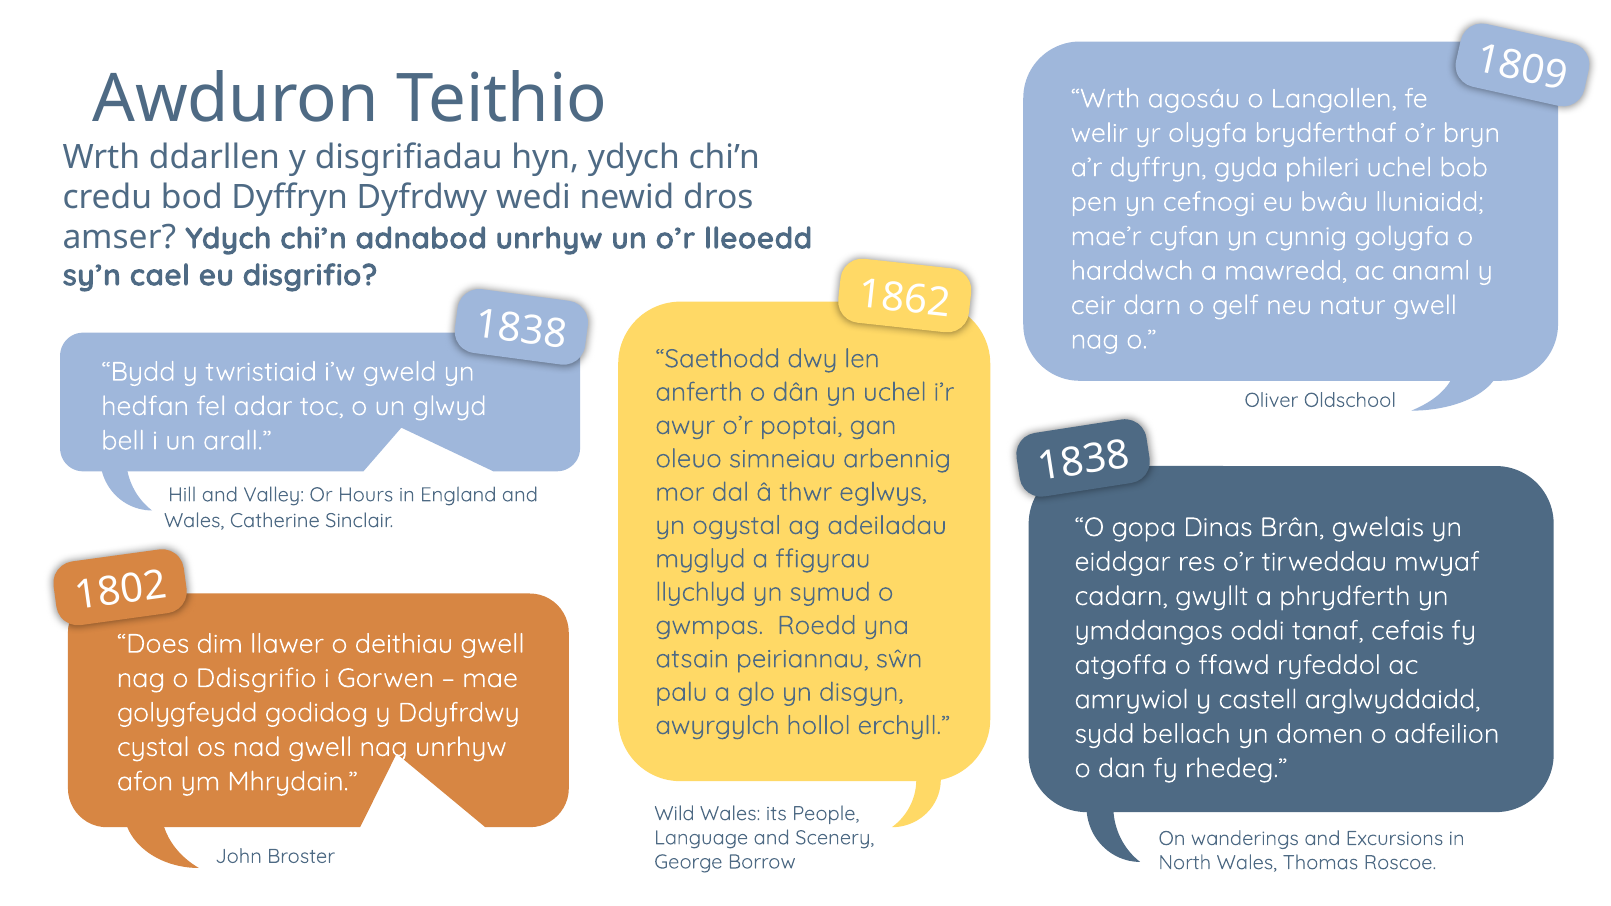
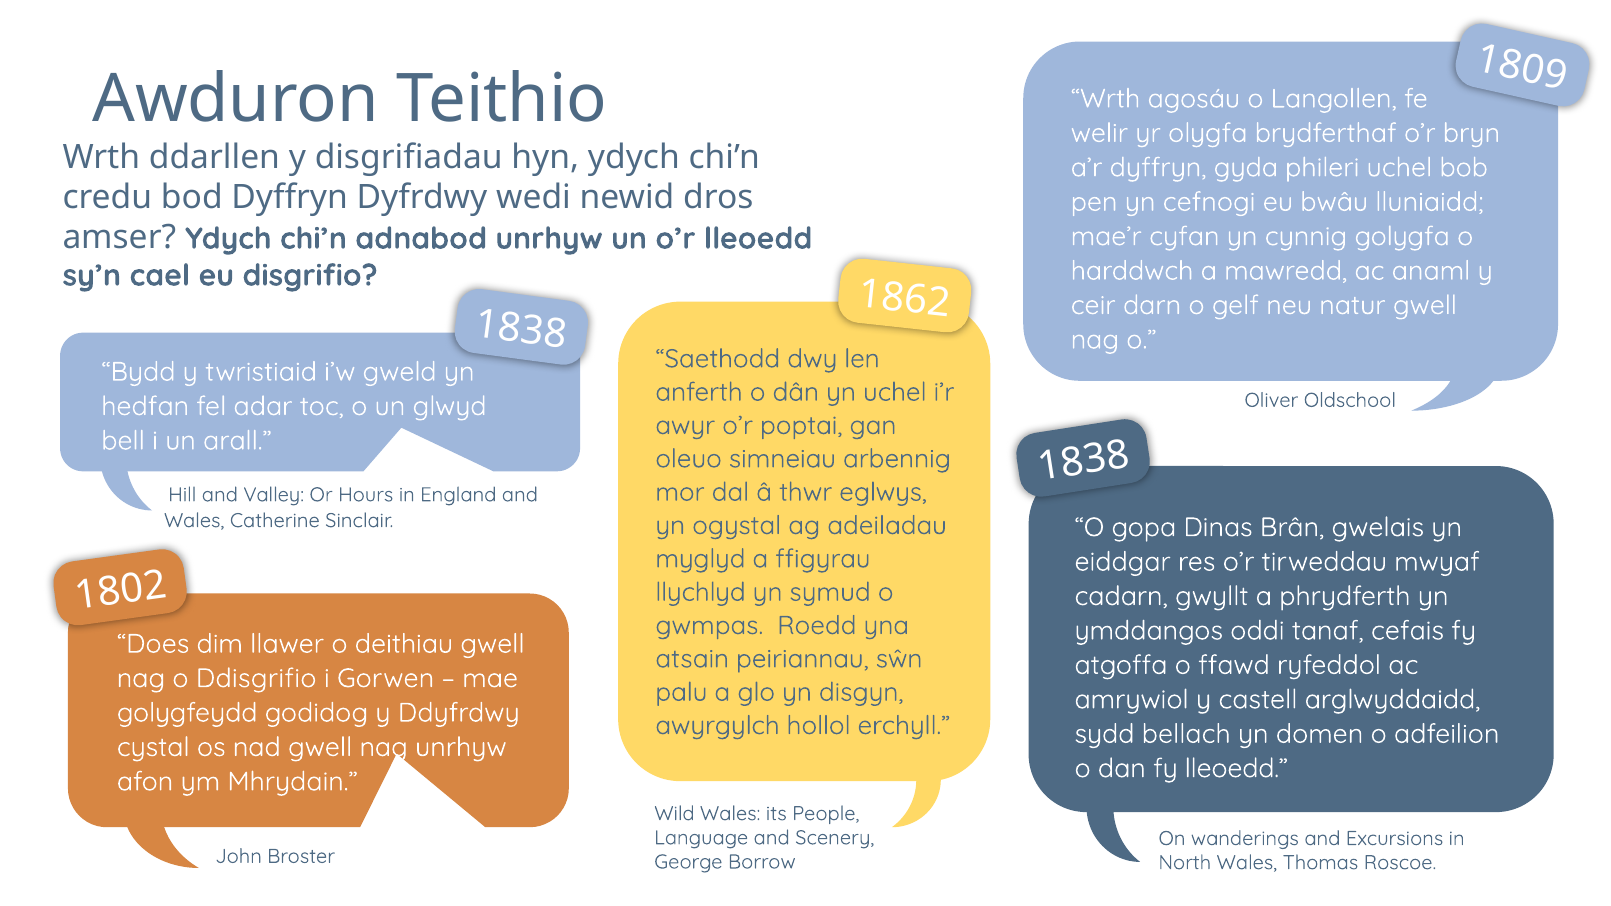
fy rhedeg: rhedeg -> lleoedd (1236, 769)
